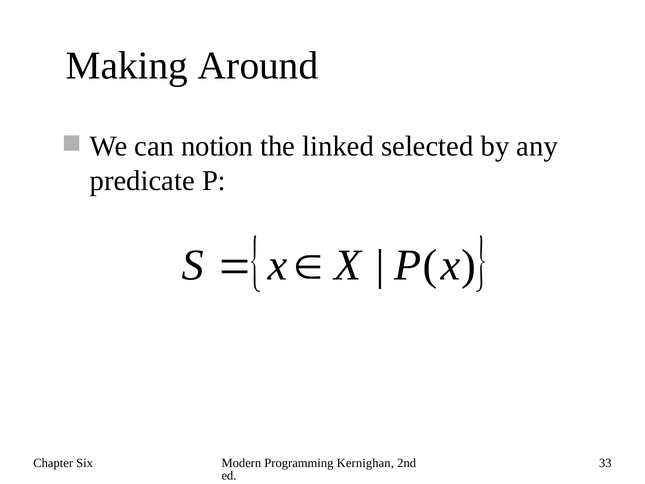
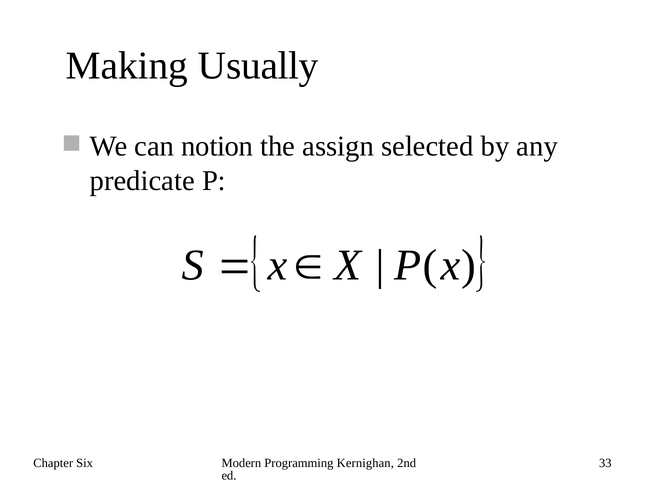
Around: Around -> Usually (258, 66)
linked: linked -> assign (338, 146)
